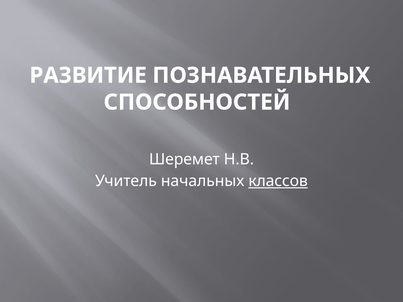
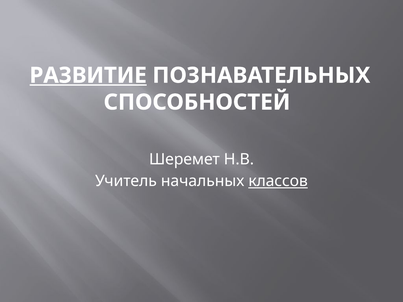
РАЗВИТИЕ underline: none -> present (88, 75)
